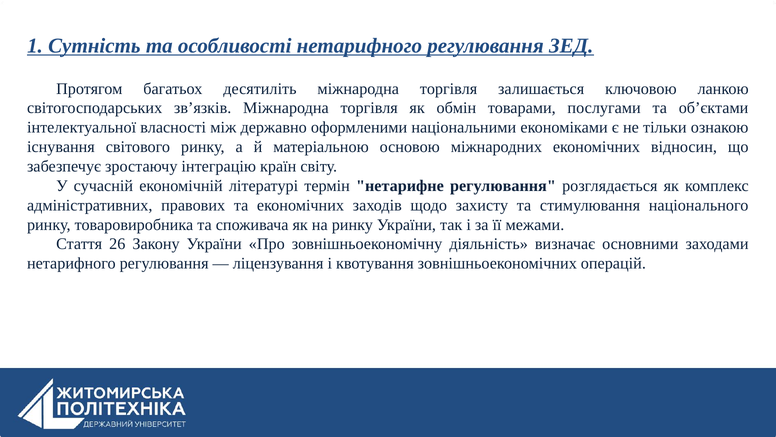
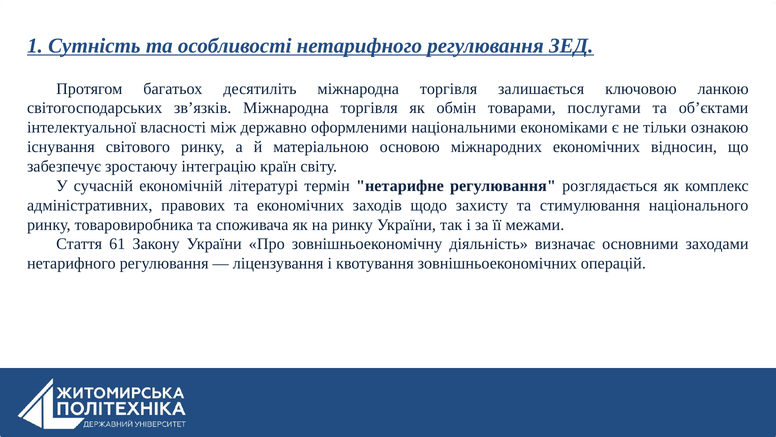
26: 26 -> 61 (117, 244)
